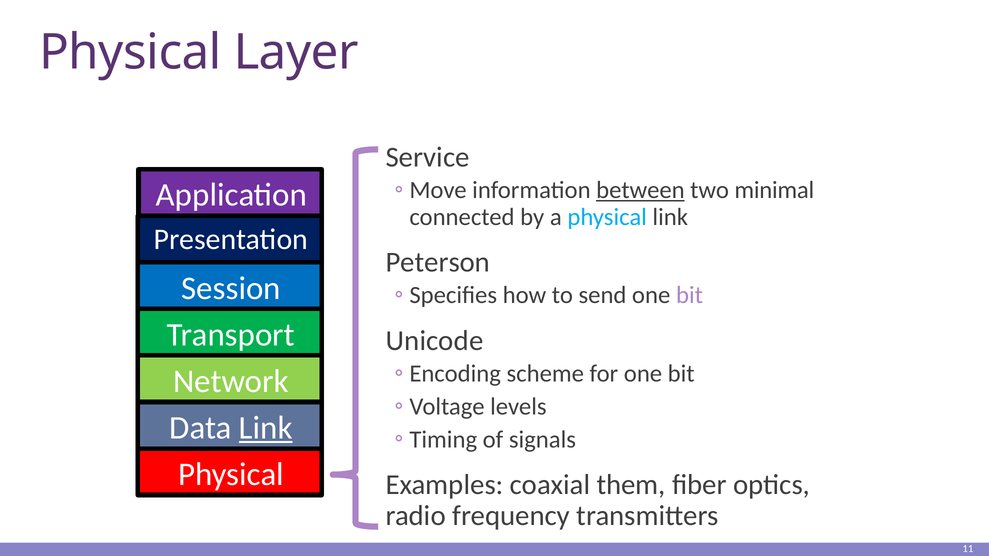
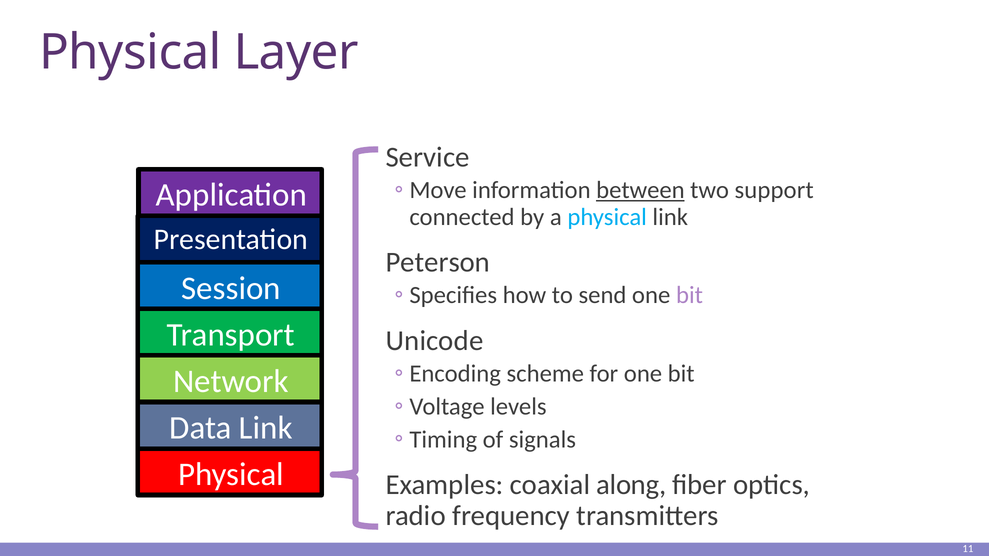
minimal: minimal -> support (774, 190)
Link underline: present -> none (266, 428)
them: them -> along (631, 485)
